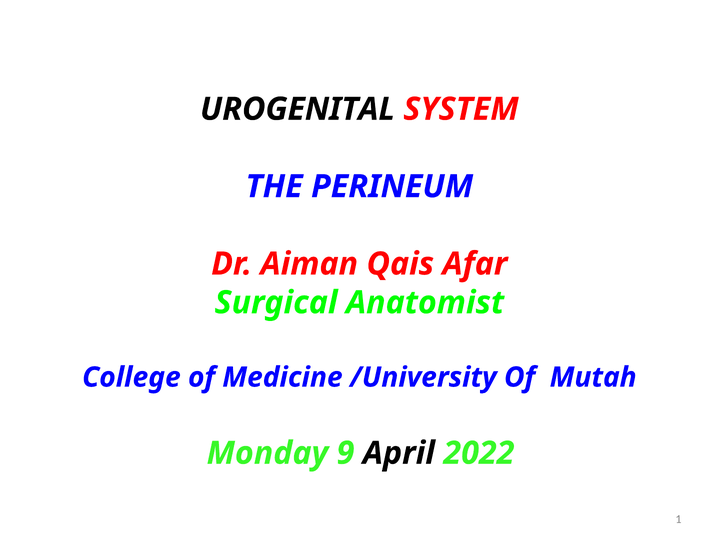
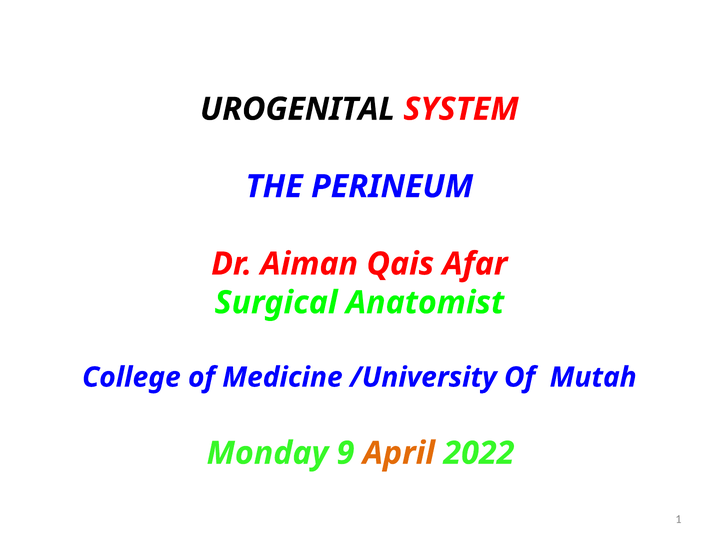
April colour: black -> orange (399, 453)
